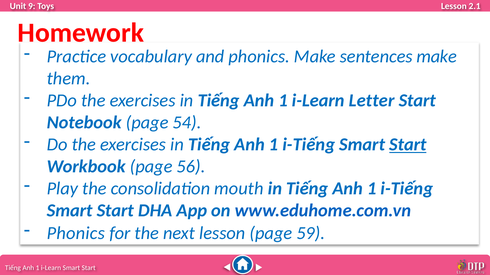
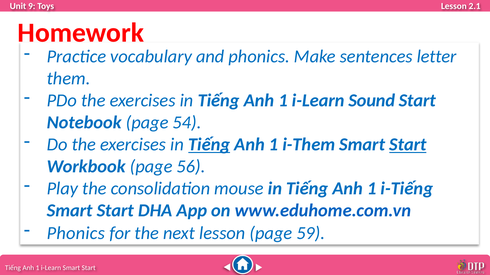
sentences make: make -> letter (437, 57)
Letter: Letter -> Sound (372, 101)
Tiếng underline: none -> present (209, 145)
i-Tiếng: i-Tiếng -> i-Them (309, 145)
mouth: mouth -> mouse (239, 189)
